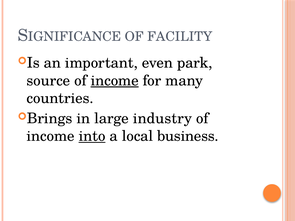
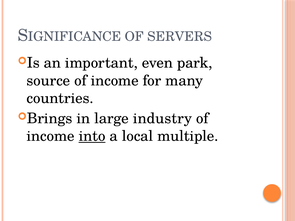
FACILITY: FACILITY -> SERVERS (180, 37)
income underline: present -> none (115, 81)
business: business -> multiple (188, 136)
